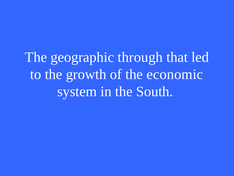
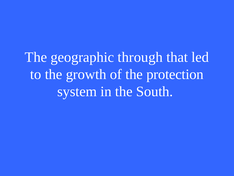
economic: economic -> protection (175, 74)
